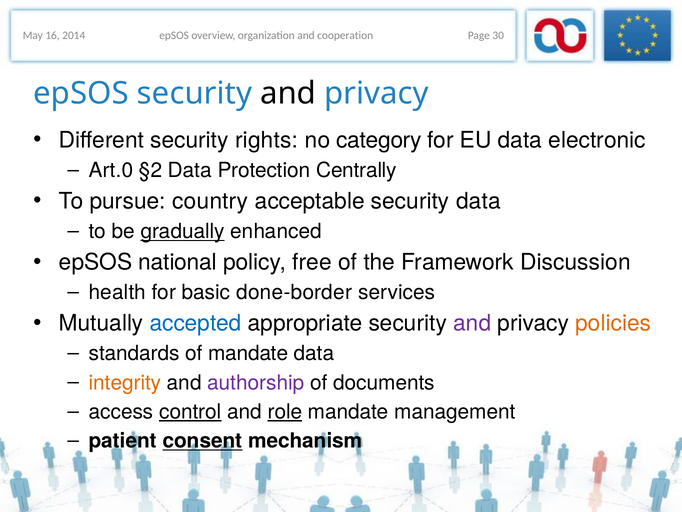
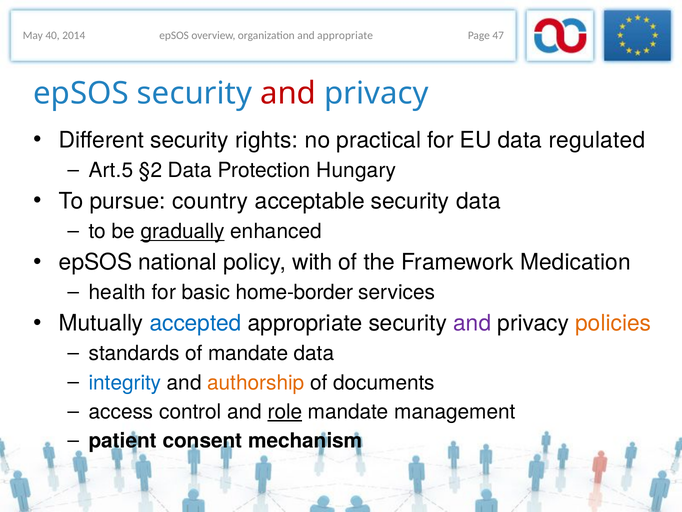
16: 16 -> 40 (53, 36)
and cooperation: cooperation -> appropriate (345, 36)
30: 30 -> 47 (498, 36)
and colour: black -> red (288, 94)
category: category -> practical (379, 140)
electronic: electronic -> regulated (597, 140)
Art.0: Art.0 -> Art.5 (111, 170)
Centrally: Centrally -> Hungary (356, 170)
free: free -> with (312, 262)
Discussion: Discussion -> Medication (575, 262)
done-border: done-border -> home-border (294, 292)
integrity colour: orange -> blue (125, 382)
authorship colour: purple -> orange (256, 382)
control underline: present -> none (190, 411)
consent underline: present -> none (202, 441)
